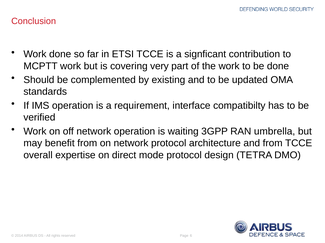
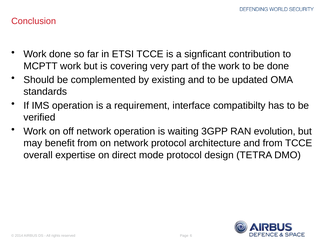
umbrella: umbrella -> evolution (275, 132)
